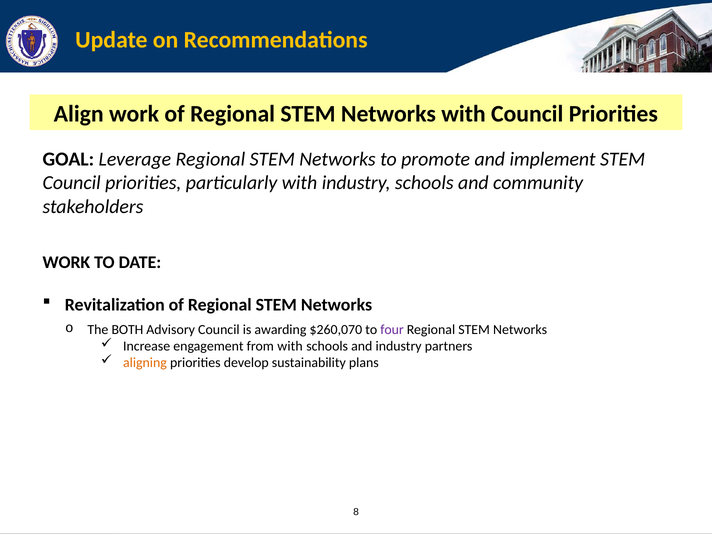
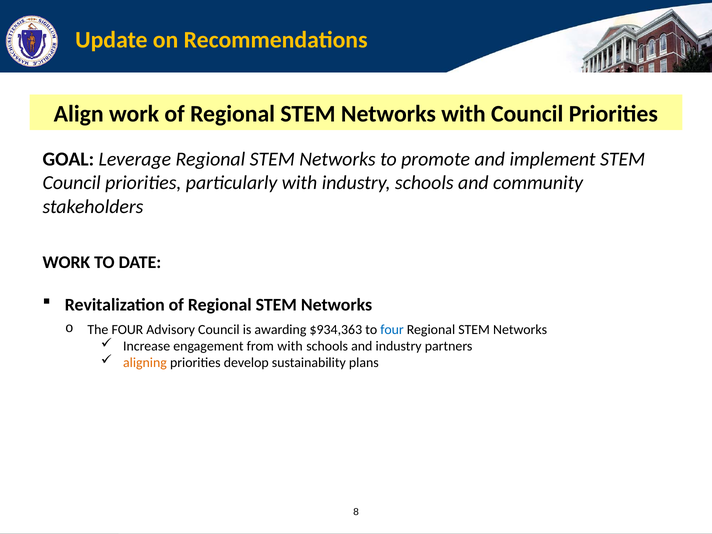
The BOTH: BOTH -> FOUR (127, 330)
$260,070: $260,070 -> $934,363 (336, 330)
four colour: purple -> blue (392, 330)
